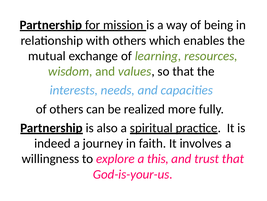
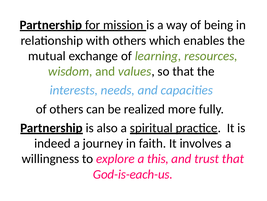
God-is-your-us: God-is-your-us -> God-is-each-us (133, 174)
